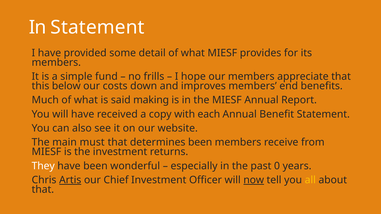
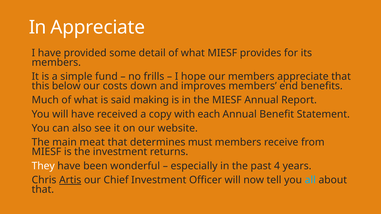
In Statement: Statement -> Appreciate (98, 27)
must: must -> meat (92, 143)
determines been: been -> must (200, 143)
0: 0 -> 4 (277, 166)
now underline: present -> none (254, 180)
all colour: yellow -> light blue (310, 180)
